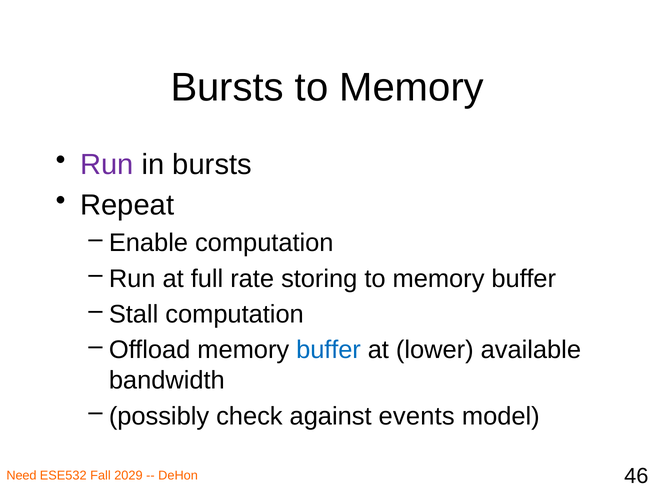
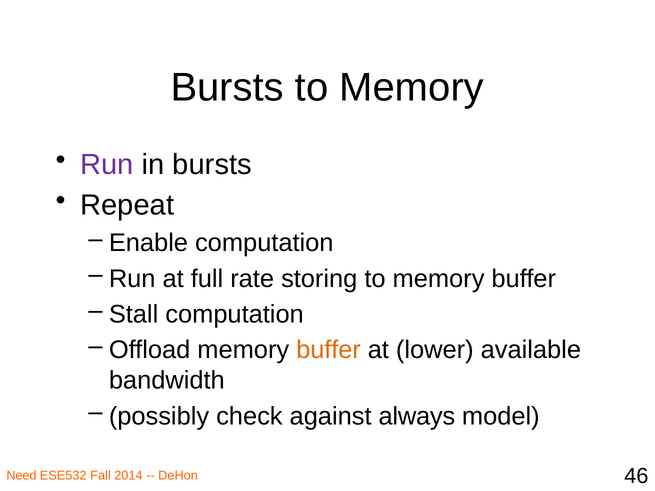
buffer colour: blue -> orange (329, 350)
events: events -> always (417, 416)
2029: 2029 -> 2014 (128, 476)
